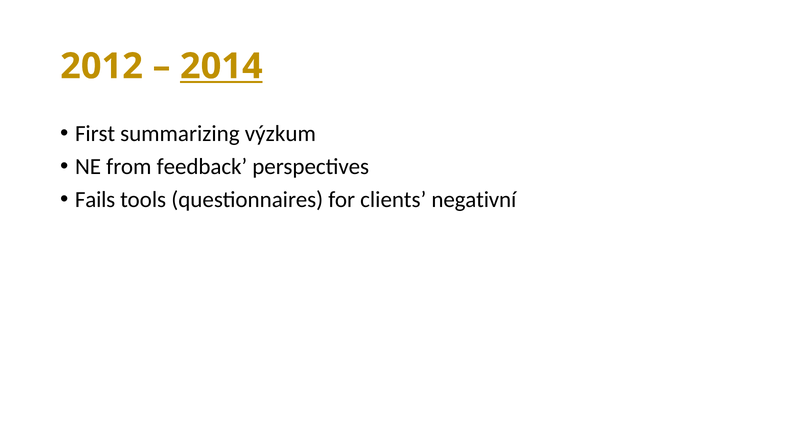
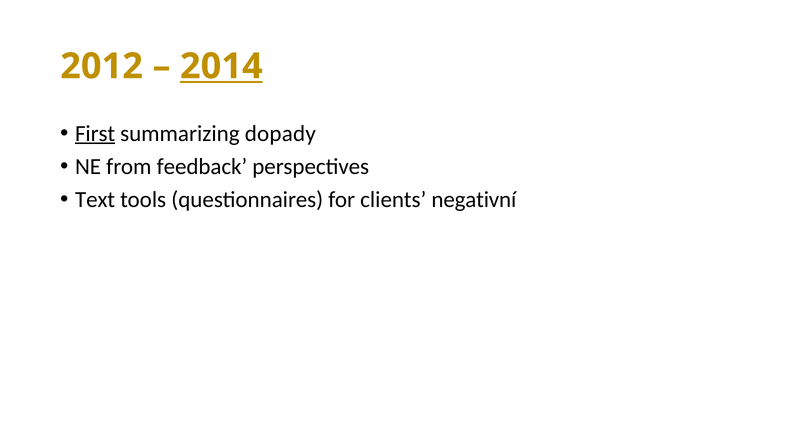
First underline: none -> present (95, 134)
výzkum: výzkum -> dopady (280, 134)
Fails: Fails -> Text (95, 200)
